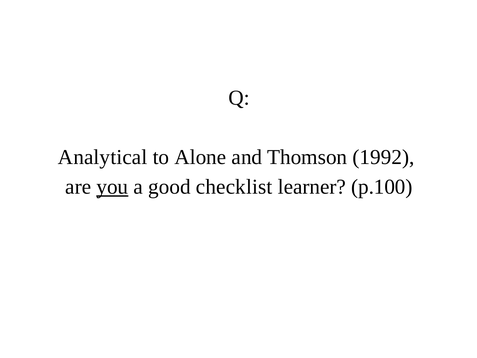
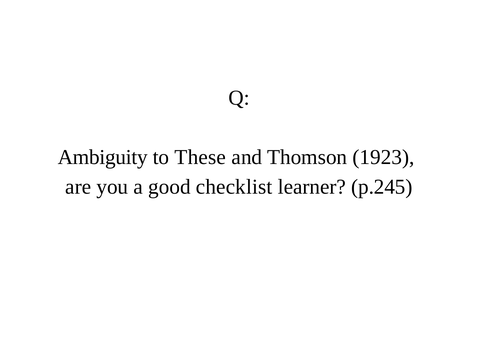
Analytical: Analytical -> Ambiguity (103, 157)
Alone: Alone -> These (200, 157)
1992: 1992 -> 1923 (383, 157)
you underline: present -> none (112, 187)
p.100: p.100 -> p.245 (382, 187)
